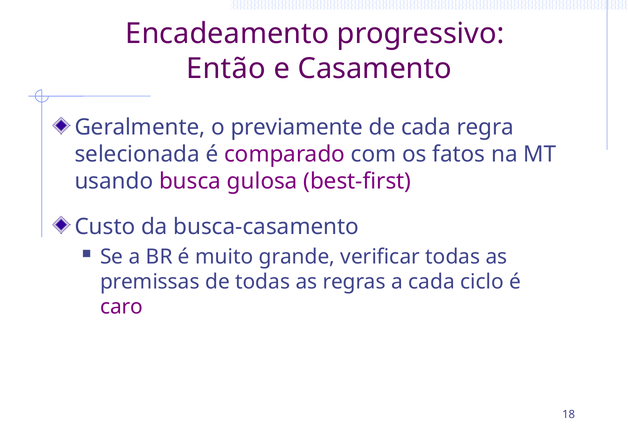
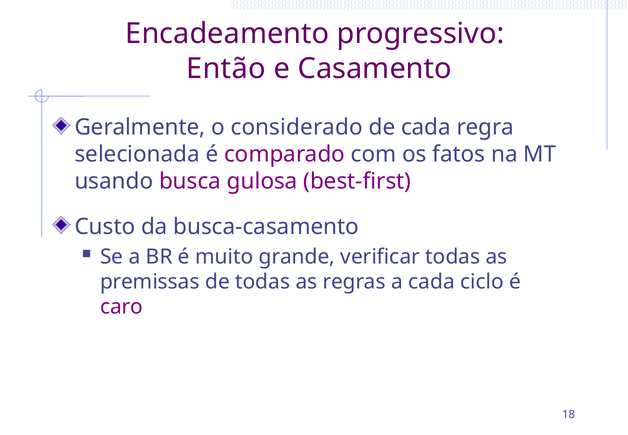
previamente: previamente -> considerado (297, 127)
